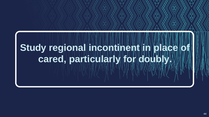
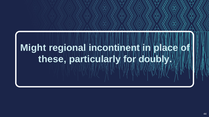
Study: Study -> Might (33, 48)
cared: cared -> these (52, 59)
